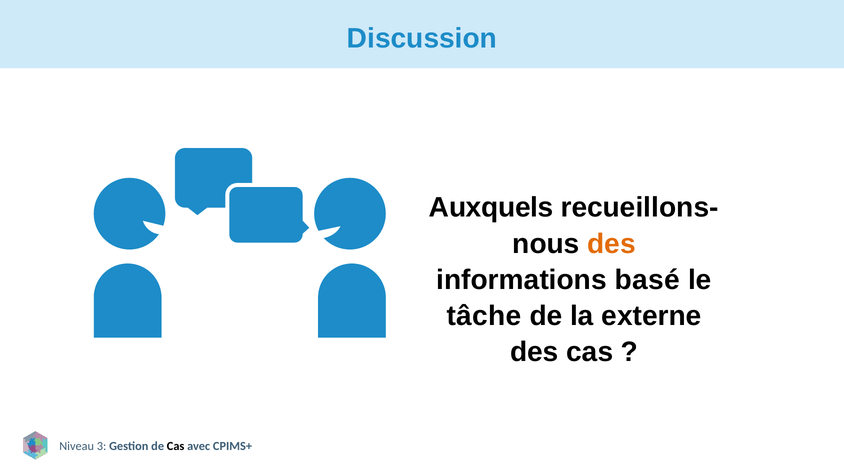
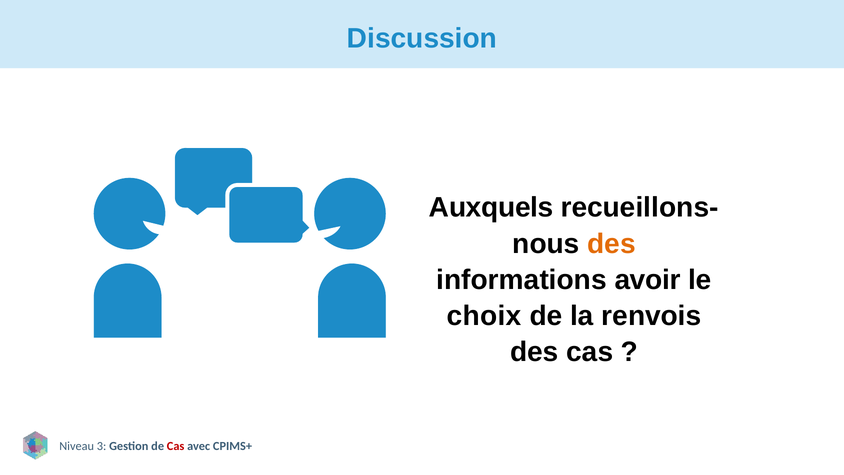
basé: basé -> avoir (648, 280)
tâche: tâche -> choix (484, 316)
externe: externe -> renvois (651, 316)
Cas colour: black -> red (176, 446)
